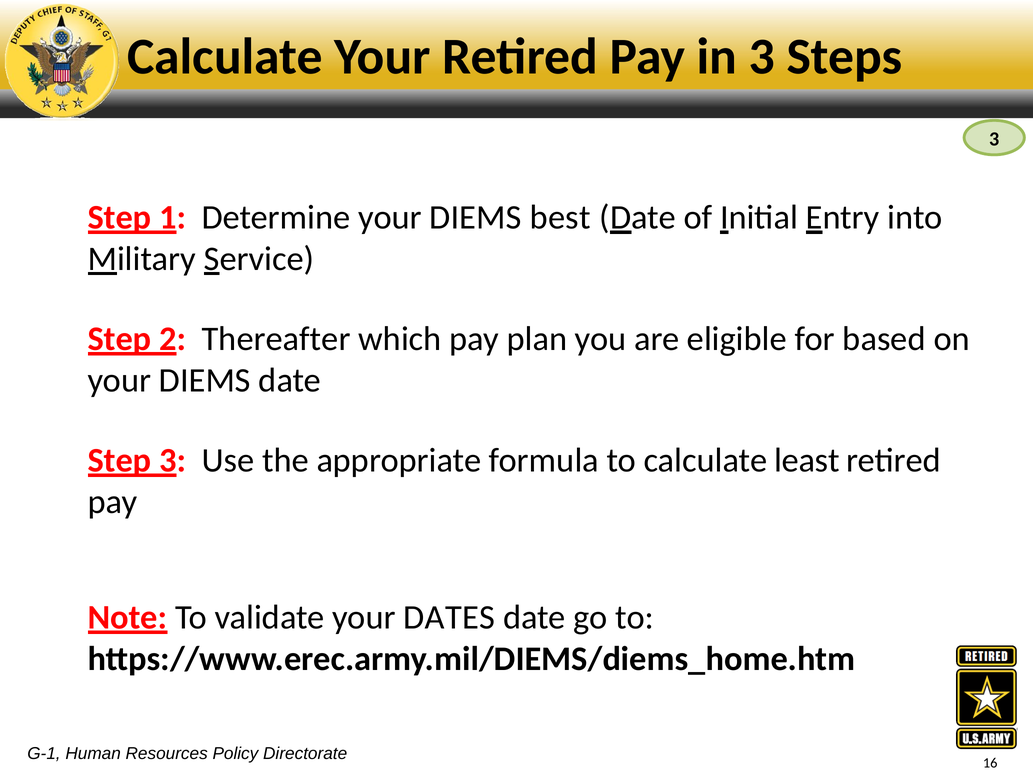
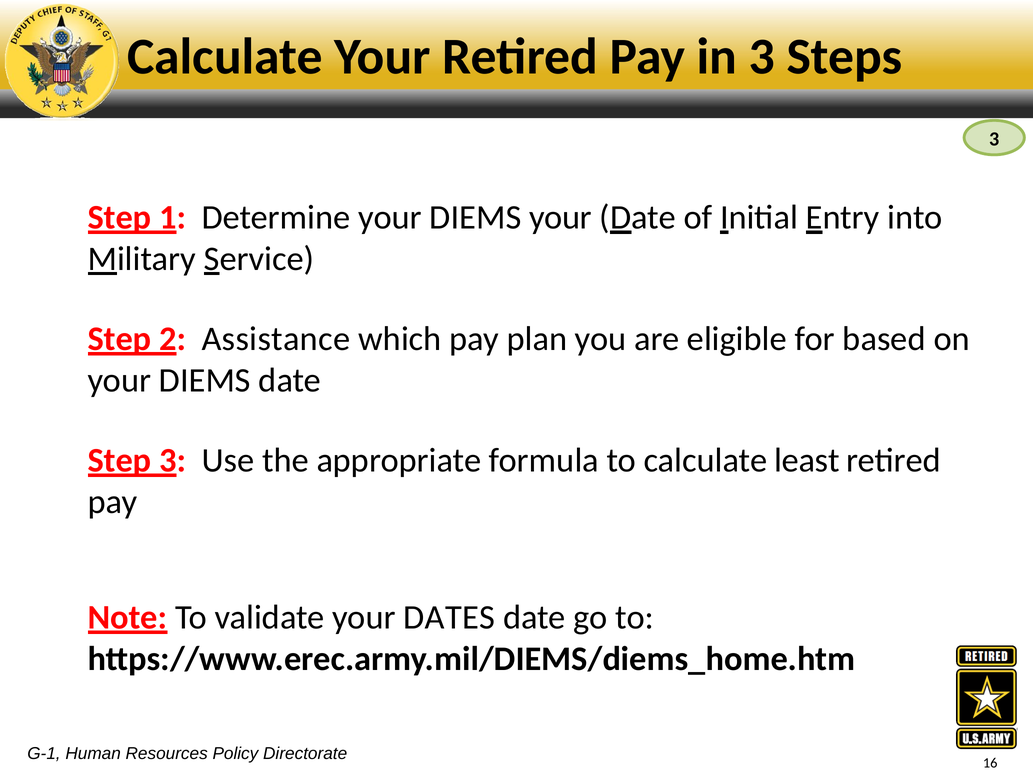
DIEMS best: best -> your (561, 218)
Thereafter: Thereafter -> Assistance (276, 339)
